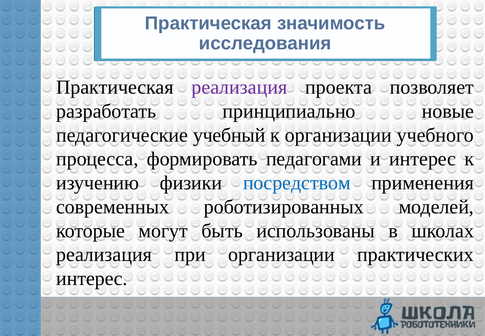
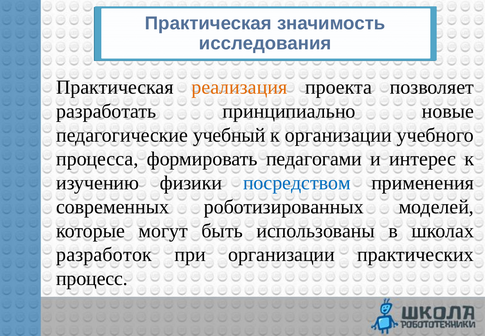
реализация colour: purple -> orange (239, 87)
реализация: реализация -> разработок (104, 254)
интерес: интерес -> процесс (92, 278)
